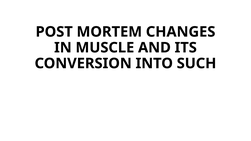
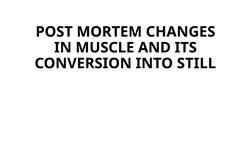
SUCH: SUCH -> STILL (196, 63)
